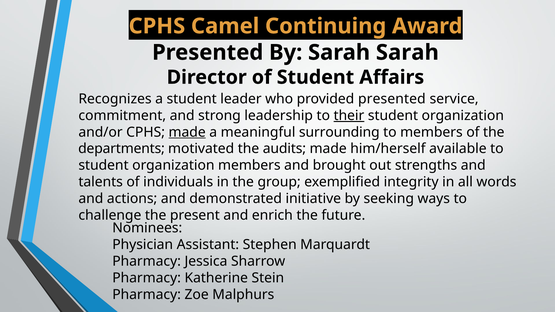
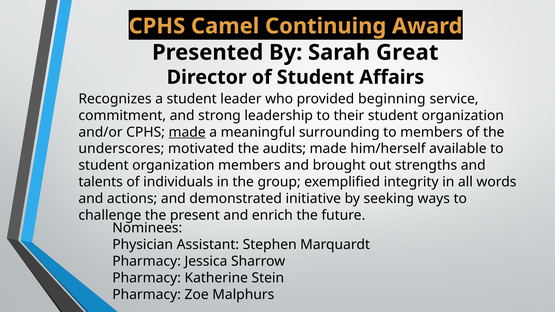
Sarah Sarah: Sarah -> Great (407, 53)
provided presented: presented -> beginning (392, 99)
their underline: present -> none (349, 116)
departments: departments -> underscores (121, 149)
